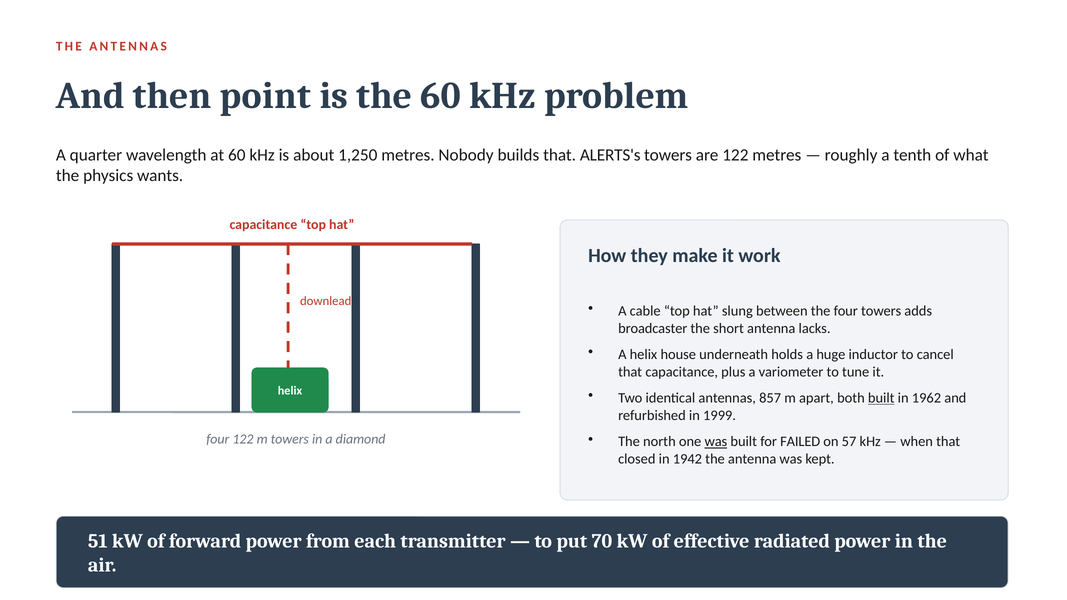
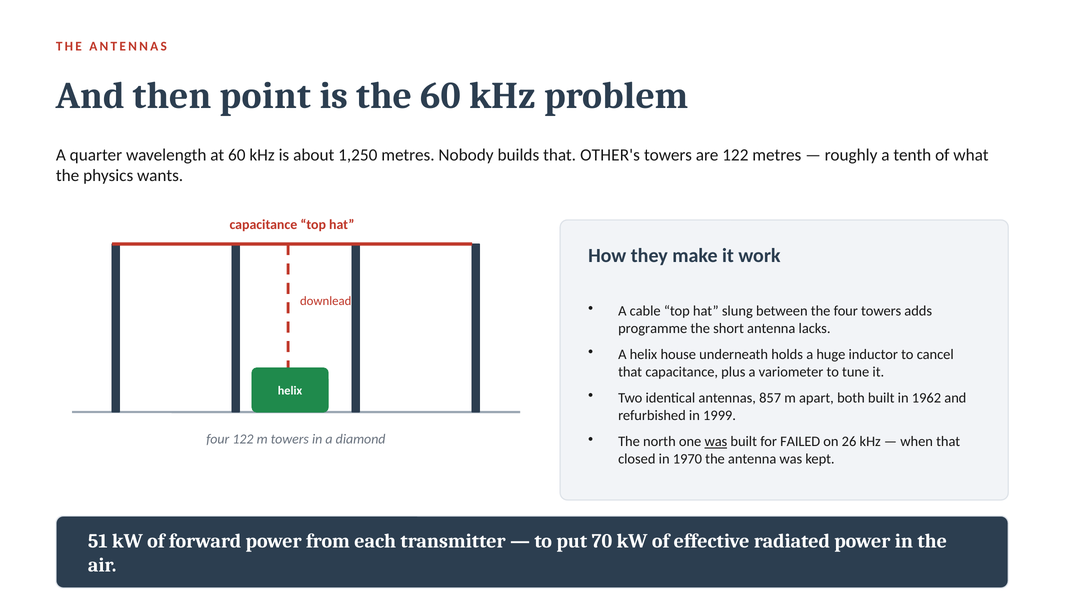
ALERTS's: ALERTS's -> OTHER's (610, 155)
broadcaster: broadcaster -> programme (653, 328)
built underline: present -> none (881, 398)
57: 57 -> 26 (849, 442)
1942: 1942 -> 1970 (687, 459)
